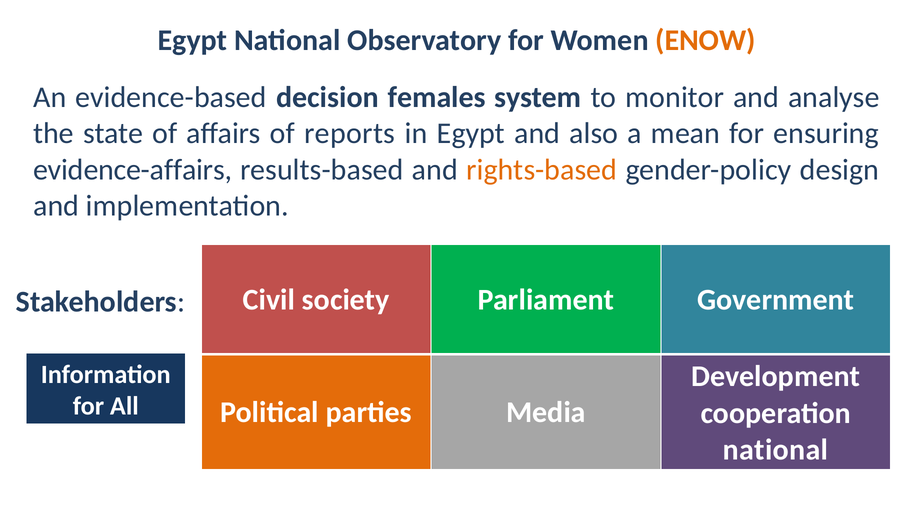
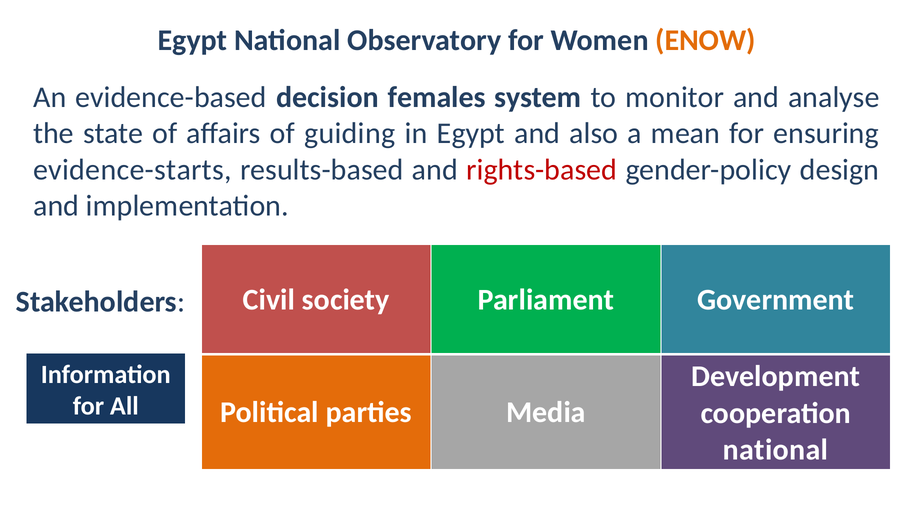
reports: reports -> guiding (350, 133)
evidence-affairs: evidence-affairs -> evidence-starts (132, 170)
rights-based colour: orange -> red (542, 170)
